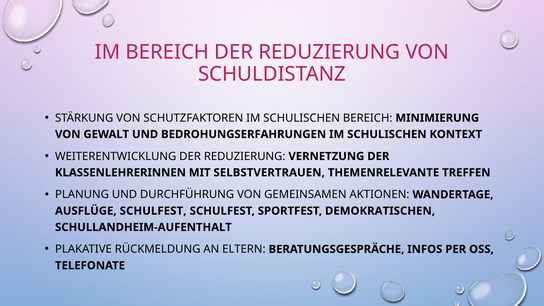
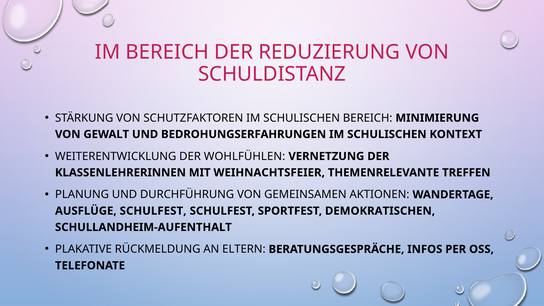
WEITERENTWICKLUNG DER REDUZIERUNG: REDUZIERUNG -> WOHLFÜHLEN (245, 156)
SELBSTVERTRAUEN: SELBSTVERTRAUEN -> WEIHNACHTSFEIER (269, 173)
